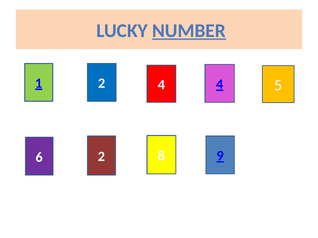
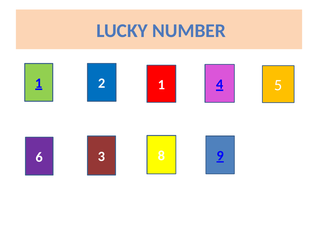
NUMBER underline: present -> none (189, 31)
4: 4 -> 1 (161, 85)
6 2: 2 -> 3 (102, 157)
